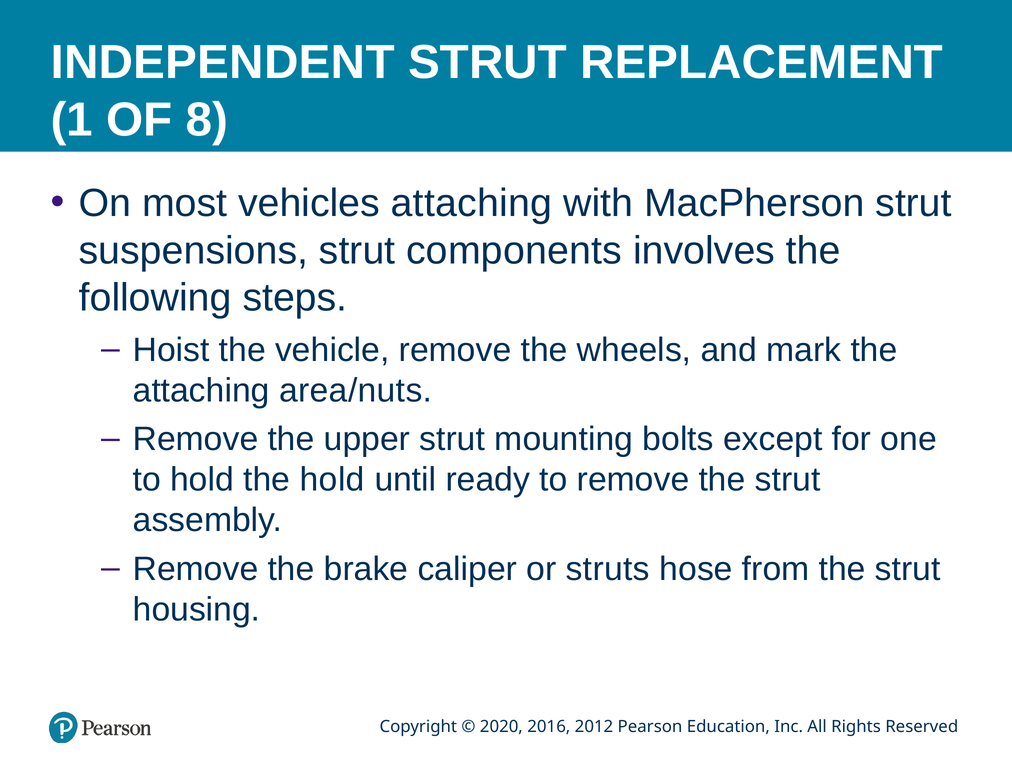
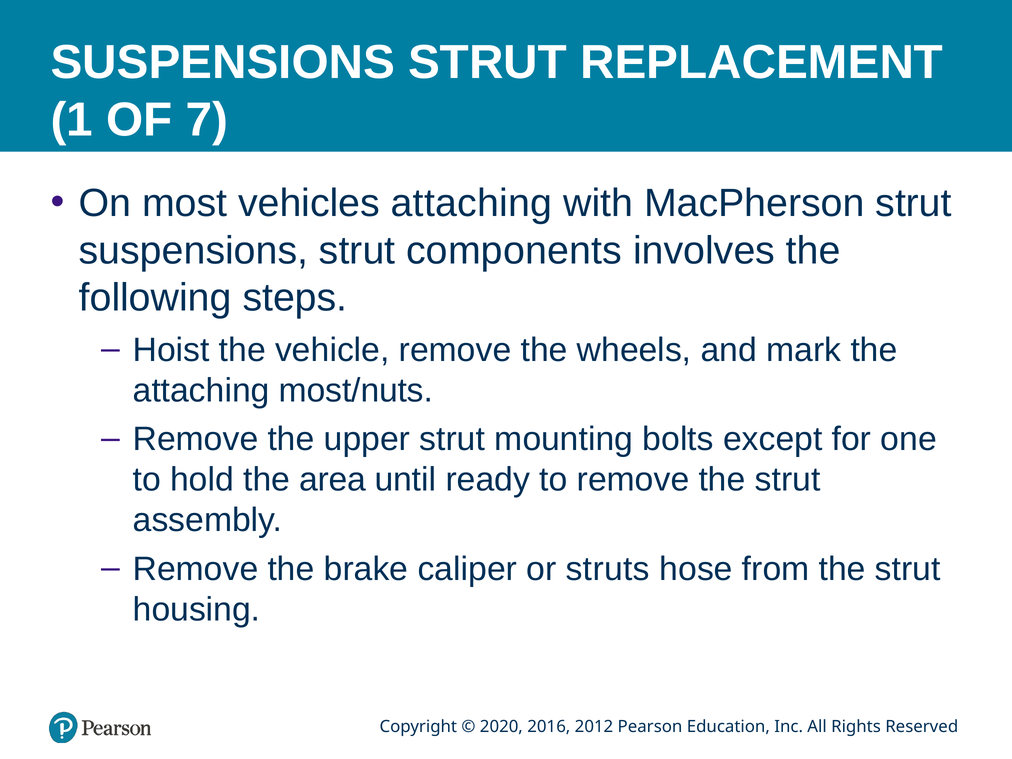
INDEPENDENT: INDEPENDENT -> SUSPENSIONS (223, 63)
8: 8 -> 7 (207, 120)
area/nuts: area/nuts -> most/nuts (356, 390)
the hold: hold -> area (333, 480)
